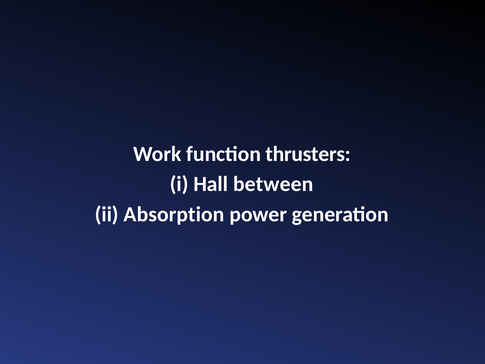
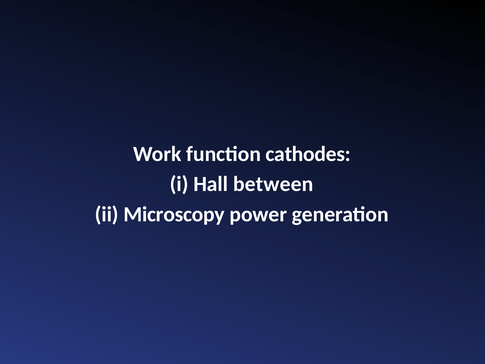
thrusters: thrusters -> cathodes (308, 154)
Absorption: Absorption -> Microscopy (174, 214)
